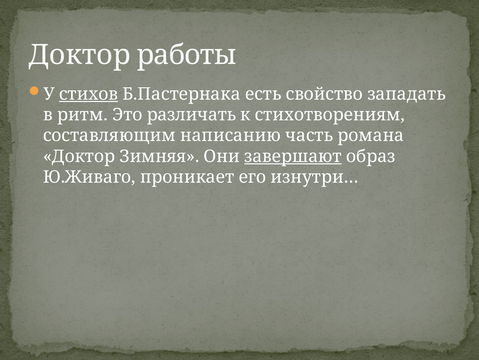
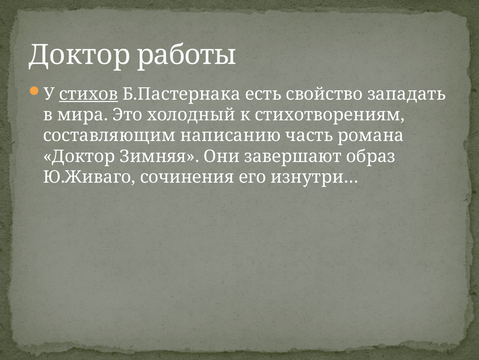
ритм: ритм -> мира (83, 115)
различать: различать -> холодный (191, 115)
завершают underline: present -> none (293, 156)
проникает: проникает -> сочинения (187, 177)
